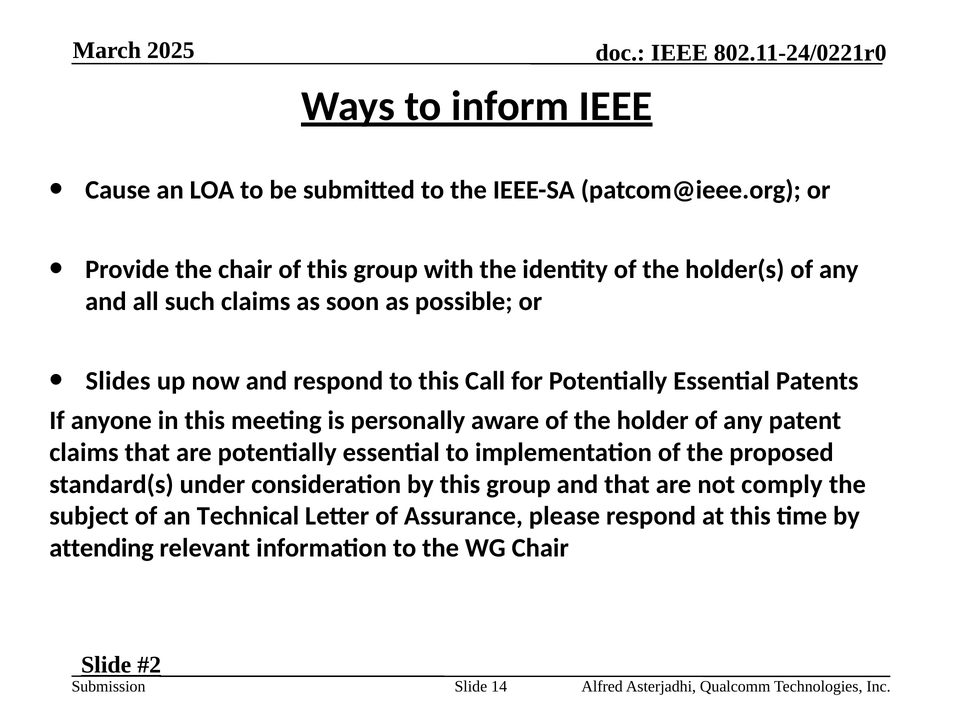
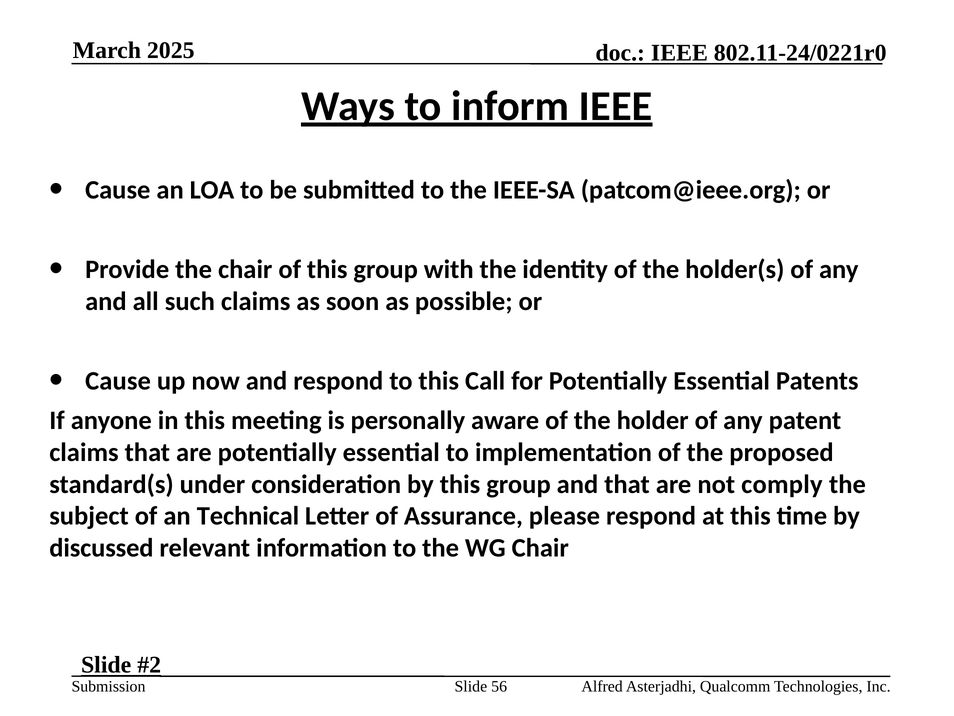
Slides: Slides -> Cause (118, 381)
attending: attending -> discussed (101, 548)
14: 14 -> 56 (499, 686)
